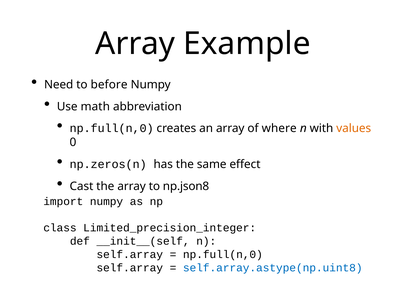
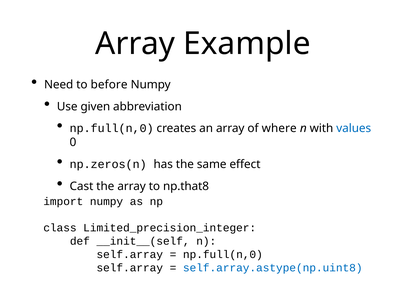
math: math -> given (95, 107)
values colour: orange -> blue (354, 129)
np.json8: np.json8 -> np.that8 (186, 187)
